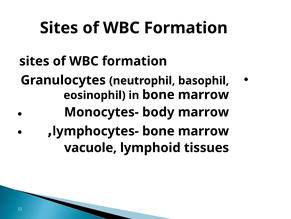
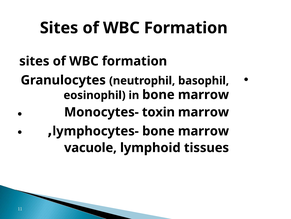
body: body -> toxin (158, 112)
